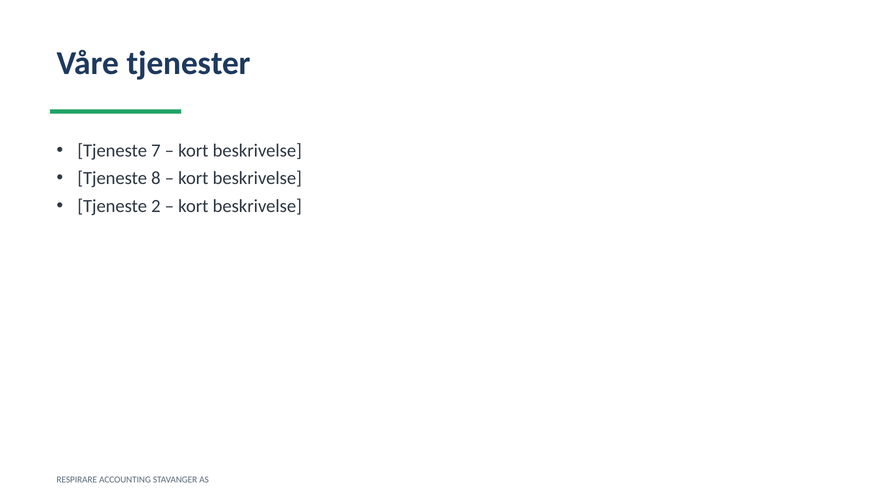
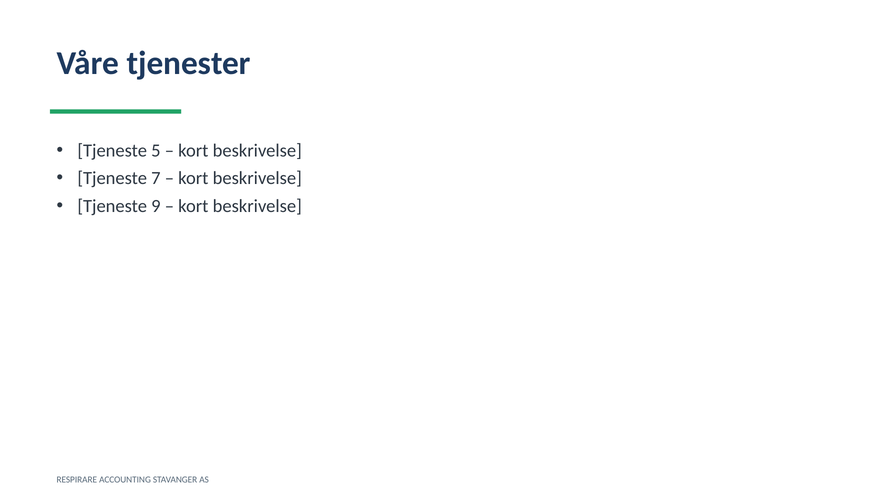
7: 7 -> 5 (156, 151)
8: 8 -> 7 (156, 178)
2: 2 -> 9 (156, 206)
